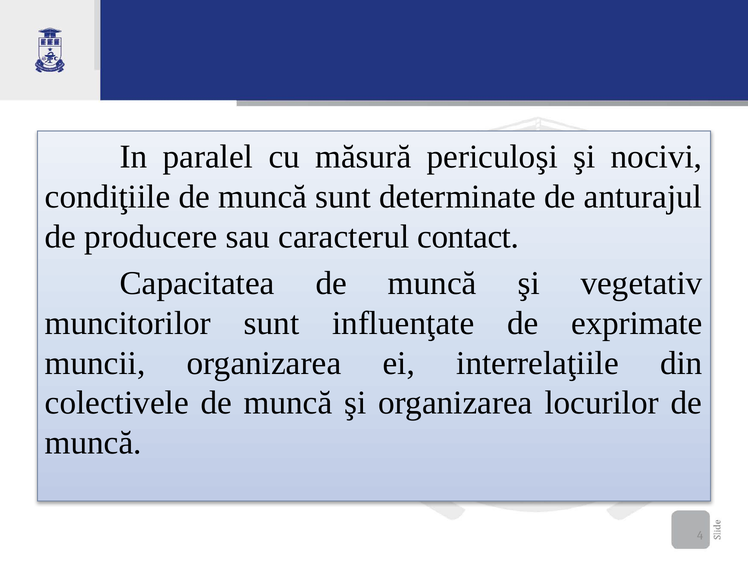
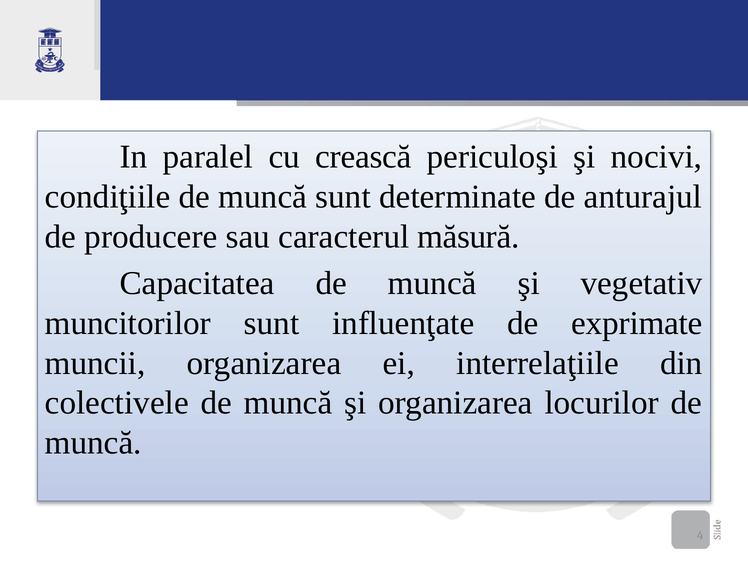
măsură: măsură -> crească (363, 157)
contact: contact -> măsură (468, 237)
